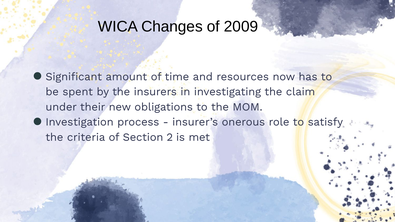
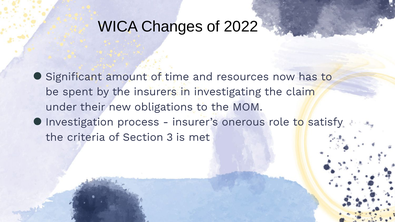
2009: 2009 -> 2022 (241, 26)
2: 2 -> 3 (170, 137)
